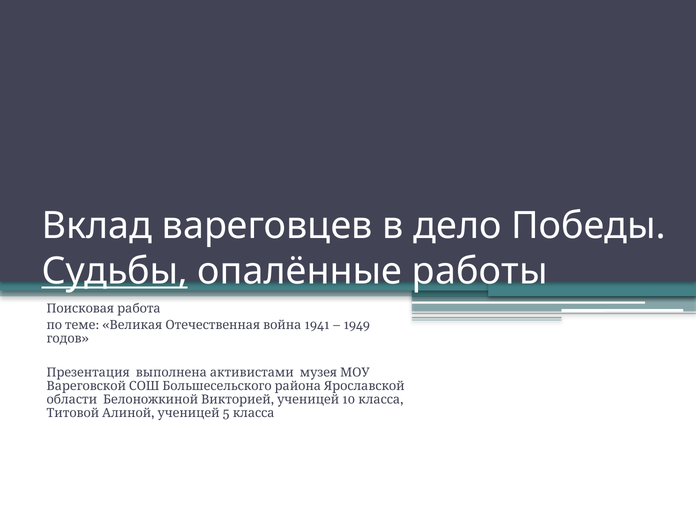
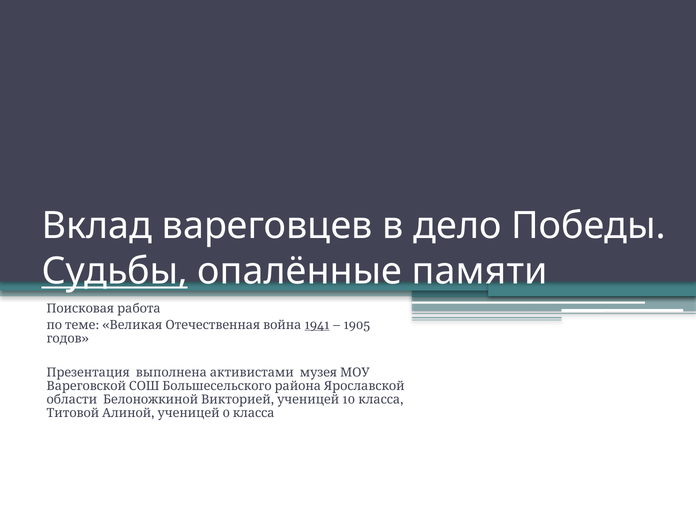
работы: работы -> памяти (480, 271)
1941 underline: none -> present (317, 325)
1949: 1949 -> 1905 (357, 325)
5: 5 -> 0 (226, 413)
